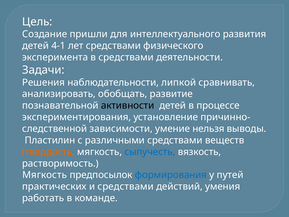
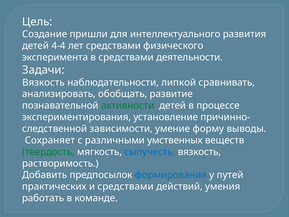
4-1: 4-1 -> 4-4 (58, 46)
Решения: Решения -> Вязкость (44, 82)
активности colour: black -> green (128, 105)
нельзя: нельзя -> форму (208, 129)
Пластилин: Пластилин -> Сохраняет (50, 140)
различными средствами: средствами -> умственных (175, 140)
твердость colour: orange -> green (48, 152)
Мягкость: Мягкость -> Добавить (45, 175)
